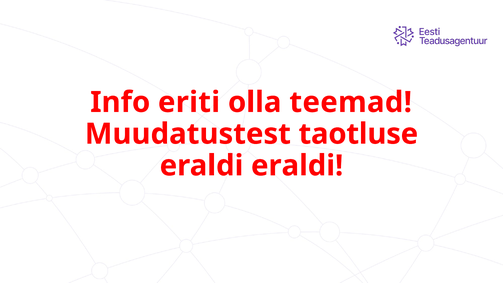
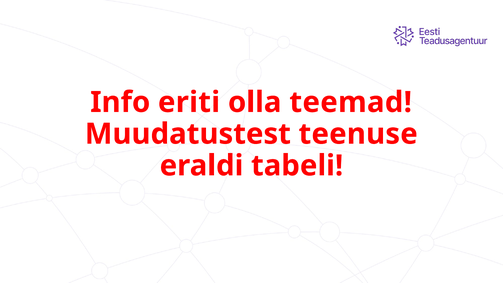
taotluse: taotluse -> teenuse (358, 134)
eraldi eraldi: eraldi -> tabeli (297, 166)
